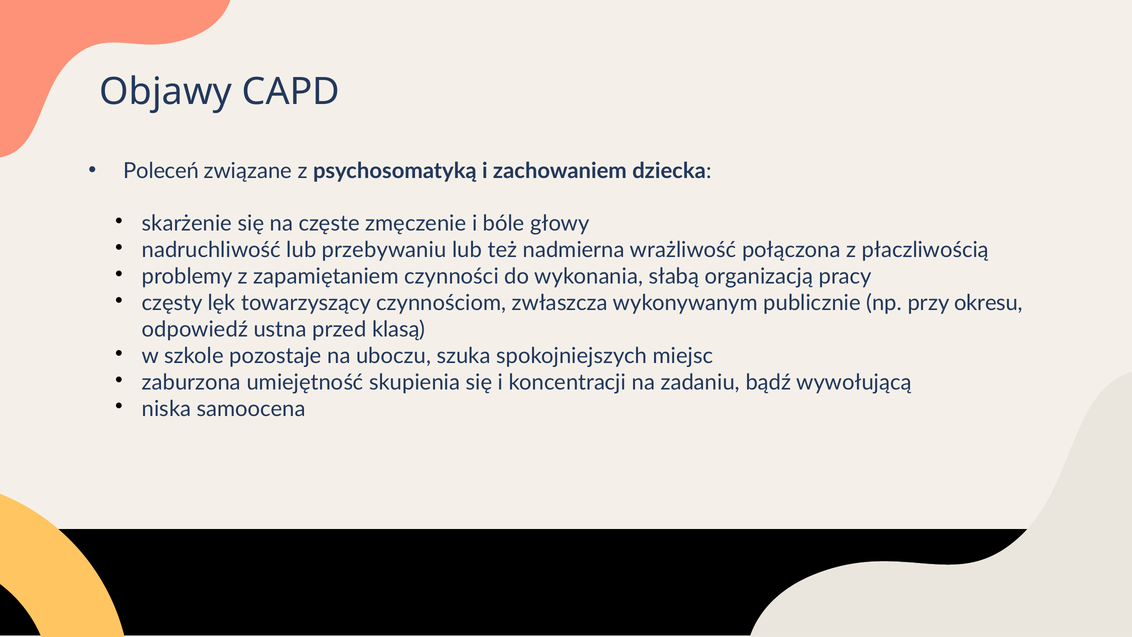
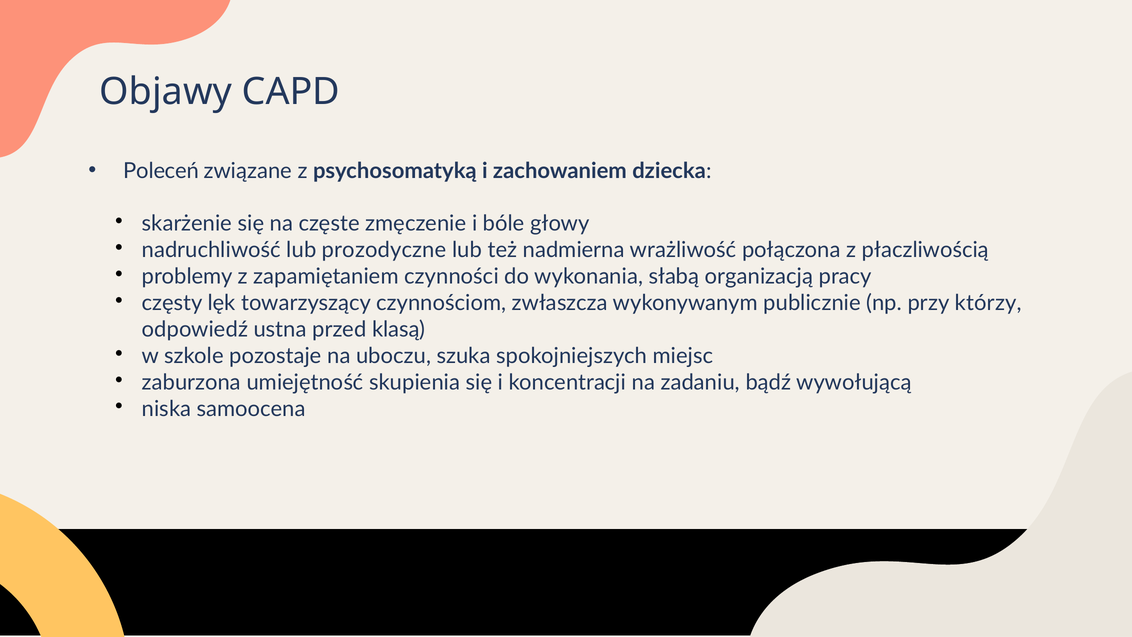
przebywaniu: przebywaniu -> prozodyczne (384, 250)
okresu: okresu -> którzy (988, 303)
